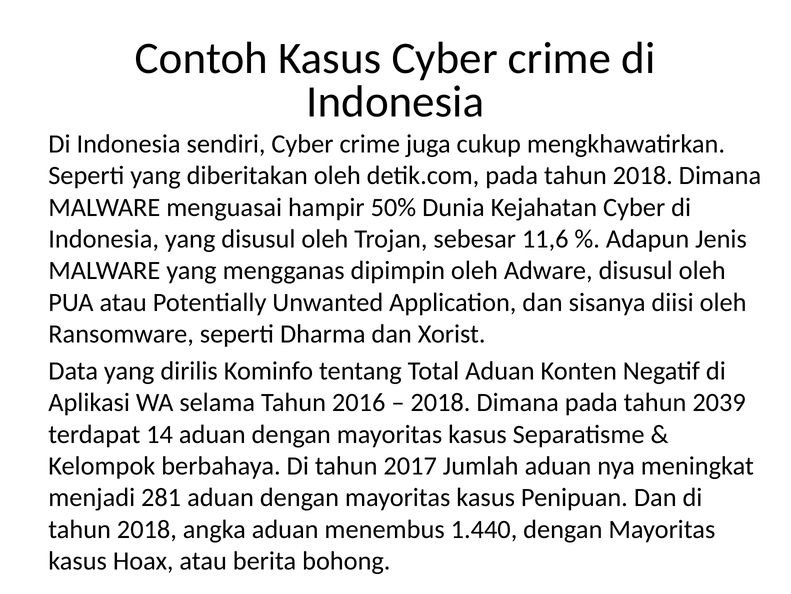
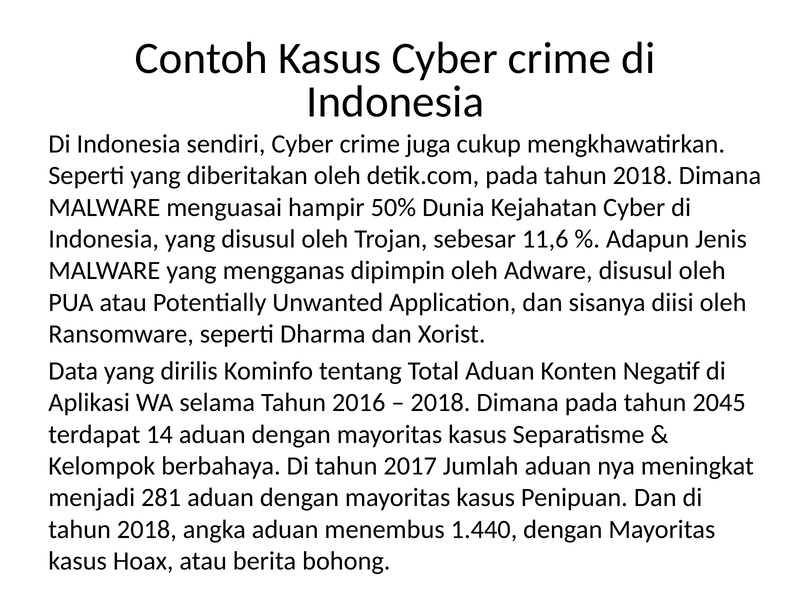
2039: 2039 -> 2045 (719, 402)
